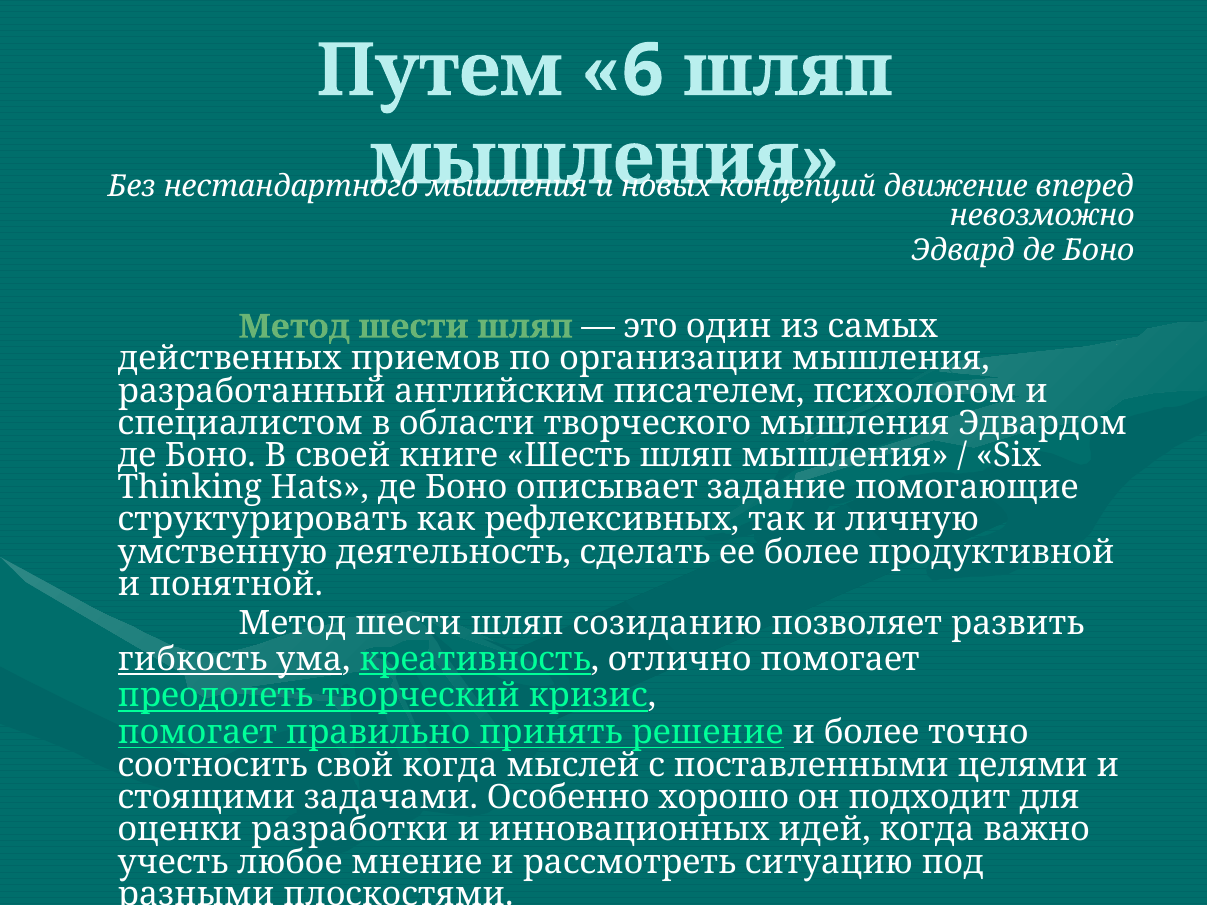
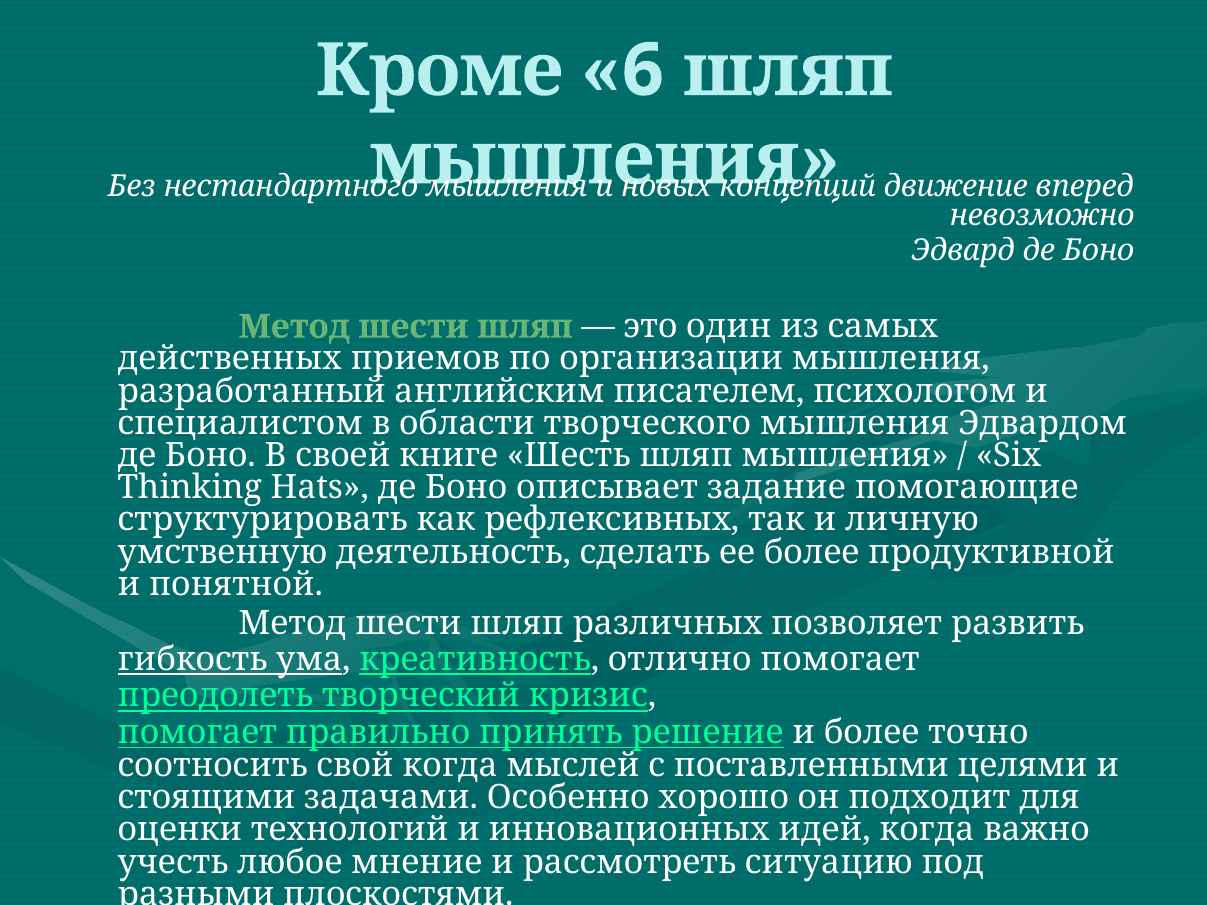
Путем: Путем -> Кроме (439, 71)
созиданию: созиданию -> различных (668, 623)
разработки: разработки -> технологий (350, 830)
